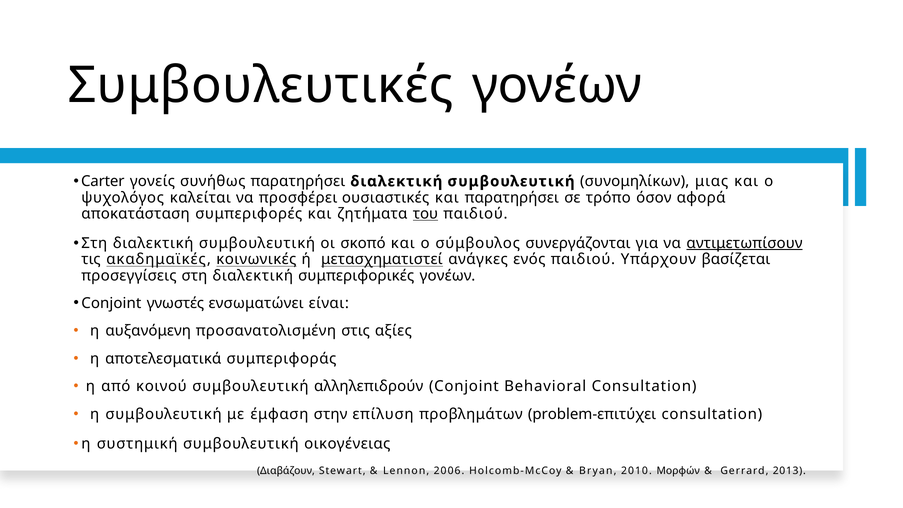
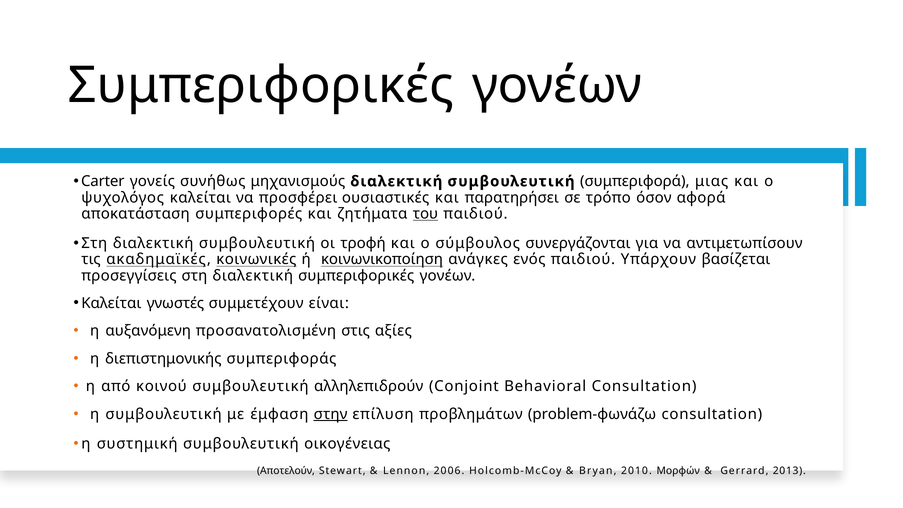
Συμβουλευτικές: Συμβουλευτικές -> Συμπεριφορικές (261, 86)
συνήθως παρατηρήσει: παρατηρήσει -> μηχανισμούς (298, 181)
συνομηλίκων: συνομηλίκων -> συμπεριφορά (635, 181)
σκοπό: σκοπό -> τροφή (363, 243)
αντιμετωπίσουν underline: present -> none (745, 243)
μετασχηματιστεί: μετασχηματιστεί -> κοινωνικοποίηση (382, 259)
Conjoint: Conjoint -> Καλείται (111, 303)
ενσωματώνει: ενσωματώνει -> συμμετέχουν (256, 303)
αποτελεσματικά: αποτελεσματικά -> διεπιστημονικής (163, 359)
στην underline: none -> present (331, 414)
problem-επιτύχει: problem-επιτύχει -> problem-φωνάζω (592, 414)
Διαβάζουν: Διαβάζουν -> Αποτελούν (286, 471)
